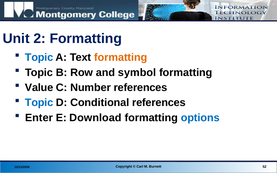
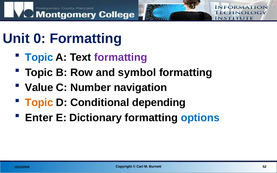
2: 2 -> 0 (40, 38)
formatting colour: orange -> purple (121, 57)
Number references: references -> navigation (140, 88)
Topic colour: blue -> orange (39, 103)
Conditional references: references -> depending (159, 103)
Download: Download -> Dictionary (96, 118)
